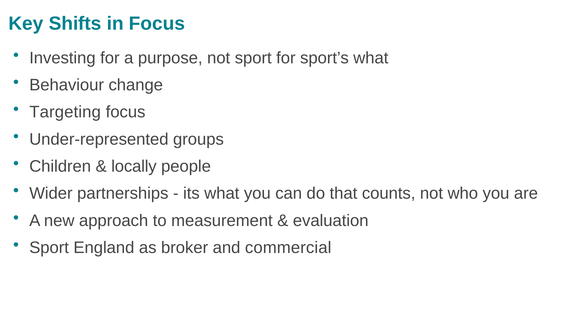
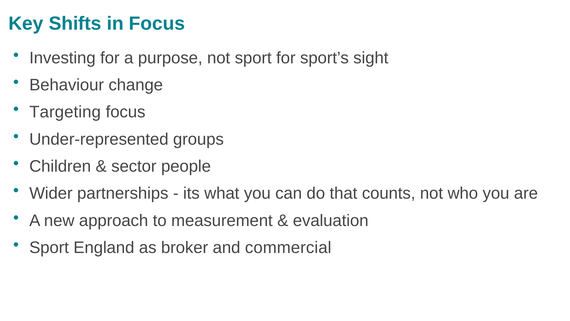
sport’s what: what -> sight (371, 58)
locally: locally -> sector (134, 166)
